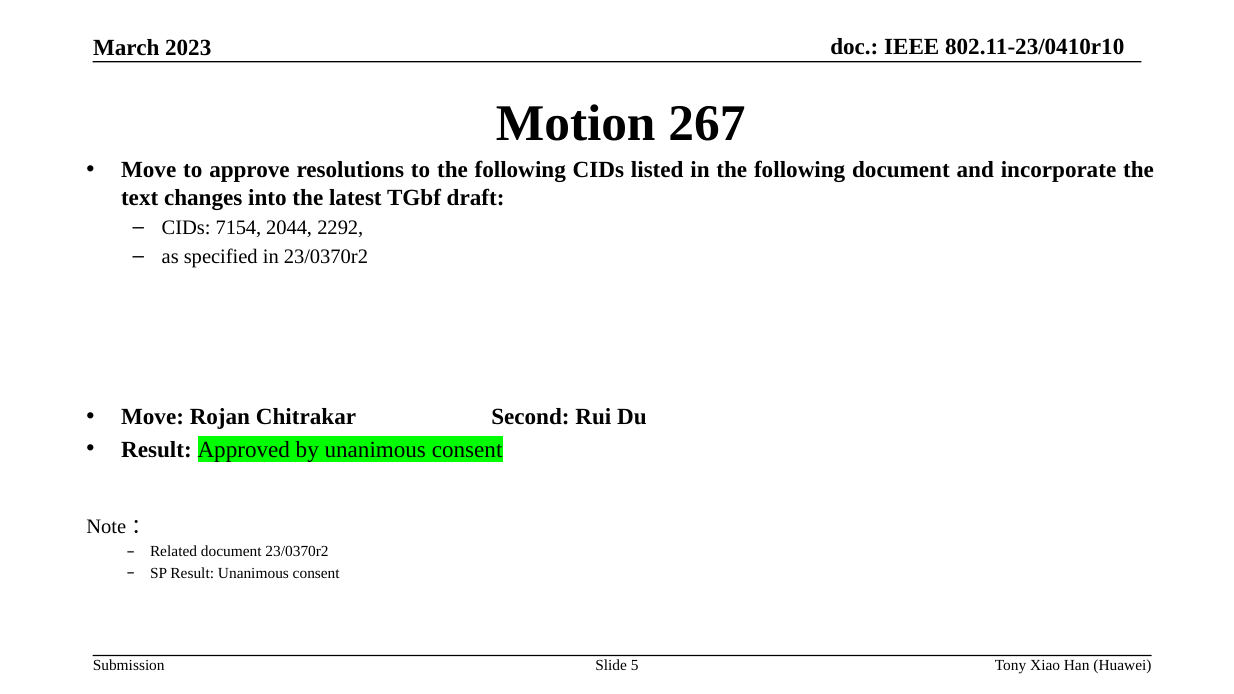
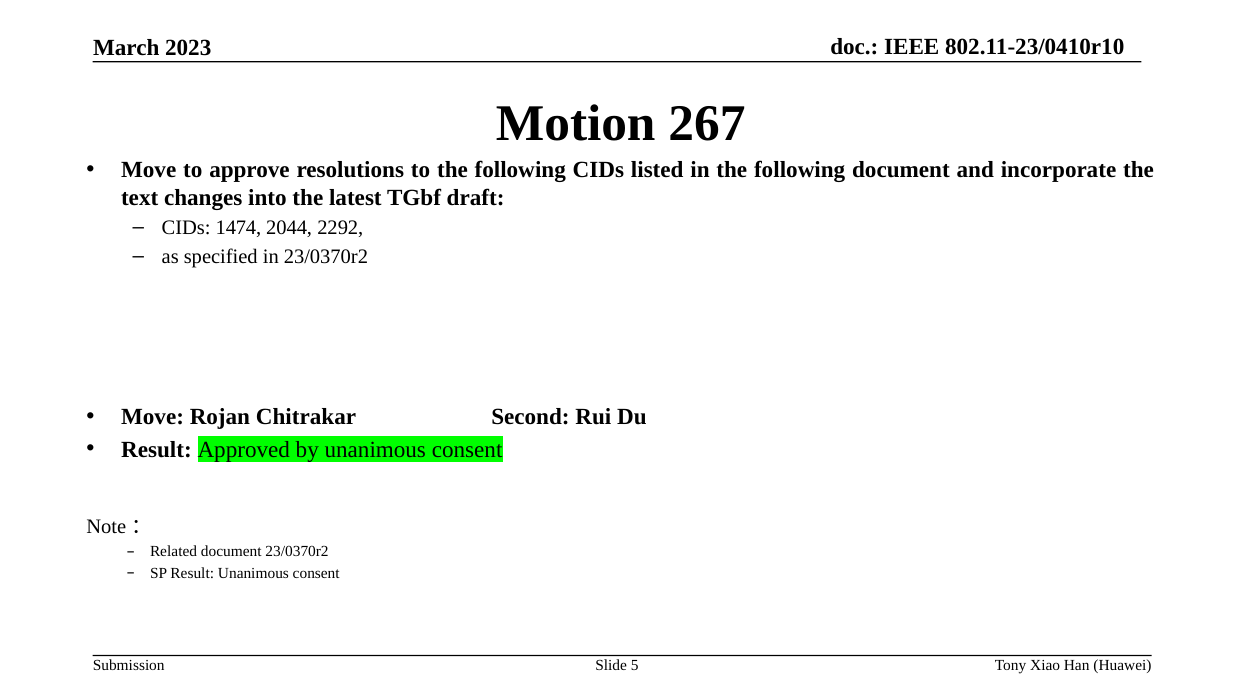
7154: 7154 -> 1474 (238, 228)
